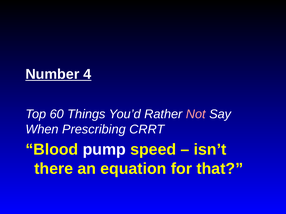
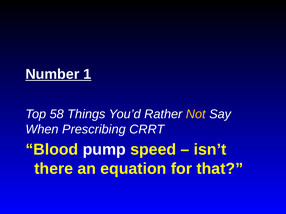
4: 4 -> 1 (87, 74)
60: 60 -> 58 (57, 114)
Not colour: pink -> yellow (196, 114)
